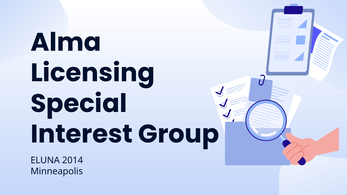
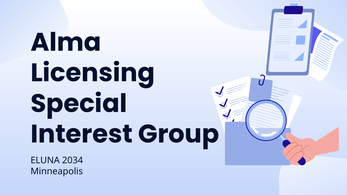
2014: 2014 -> 2034 (73, 161)
